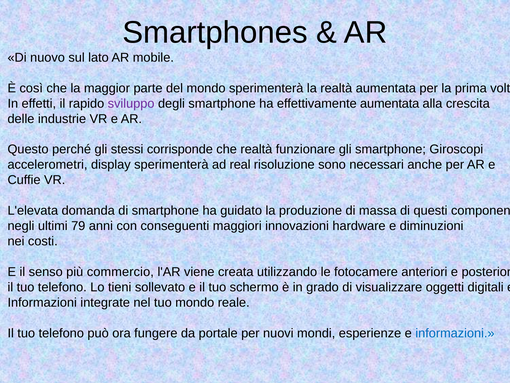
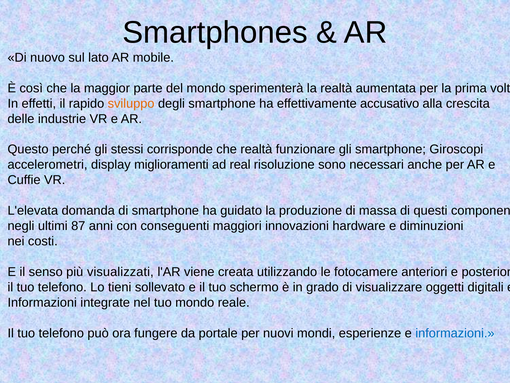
sviluppo colour: purple -> orange (131, 103)
effettivamente aumentata: aumentata -> accusativo (390, 103)
display sperimenterà: sperimenterà -> miglioramenti (171, 165)
79: 79 -> 87 (78, 226)
commercio: commercio -> visualizzati (120, 272)
